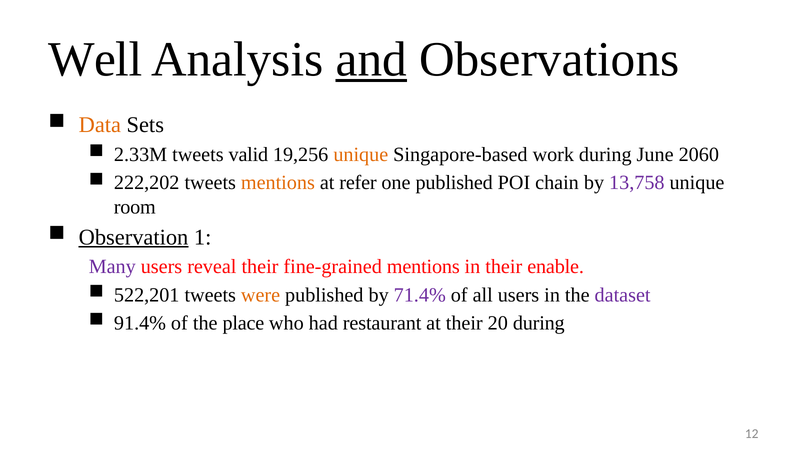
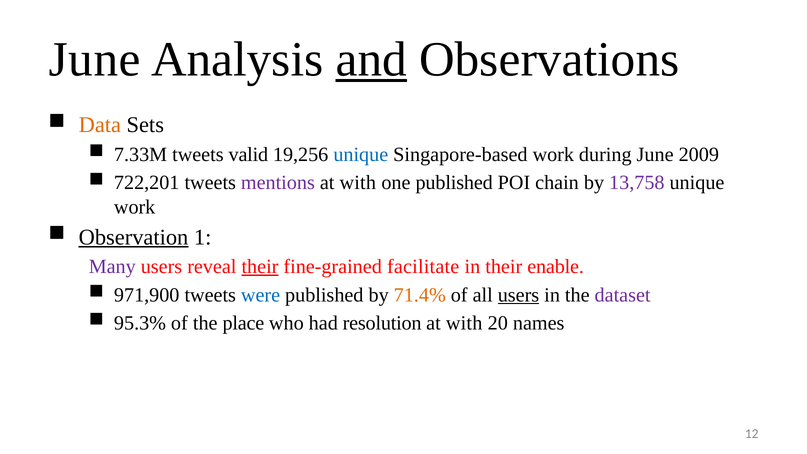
Well: Well -> June (95, 59)
2.33M: 2.33M -> 7.33M (141, 154)
unique colour: orange -> blue (361, 154)
2060: 2060 -> 2009 (699, 154)
222,202: 222,202 -> 722,201 (147, 183)
mentions colour: orange -> purple (278, 183)
refer: refer -> with (358, 183)
room: room -> work (135, 207)
their underline: none -> present (260, 267)
fine-grained mentions: mentions -> facilitate (423, 267)
522,201: 522,201 -> 971,900 (147, 295)
were colour: orange -> blue (261, 295)
71.4% colour: purple -> orange (420, 295)
users underline: none -> present (518, 295)
91.4%: 91.4% -> 95.3% (140, 323)
restaurant: restaurant -> resolution (382, 323)
their: their -> with (464, 323)
20 during: during -> names (539, 323)
